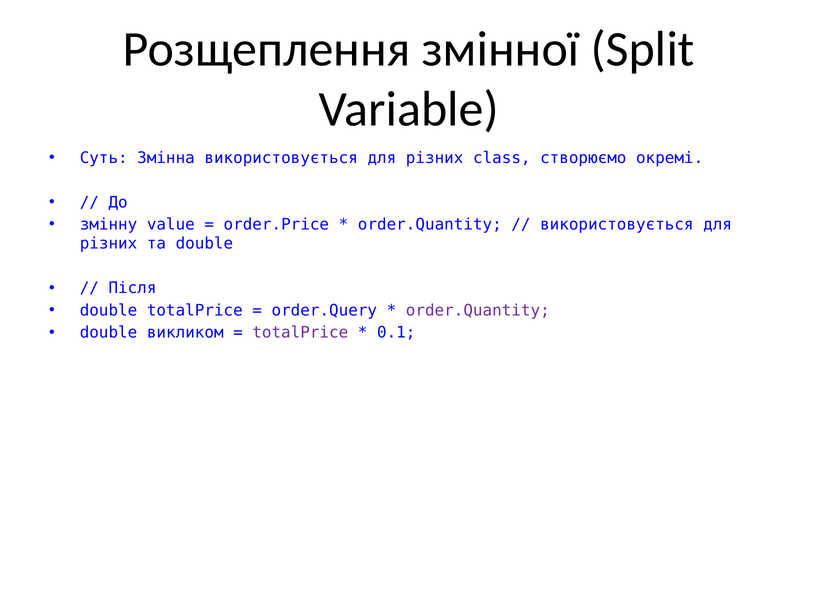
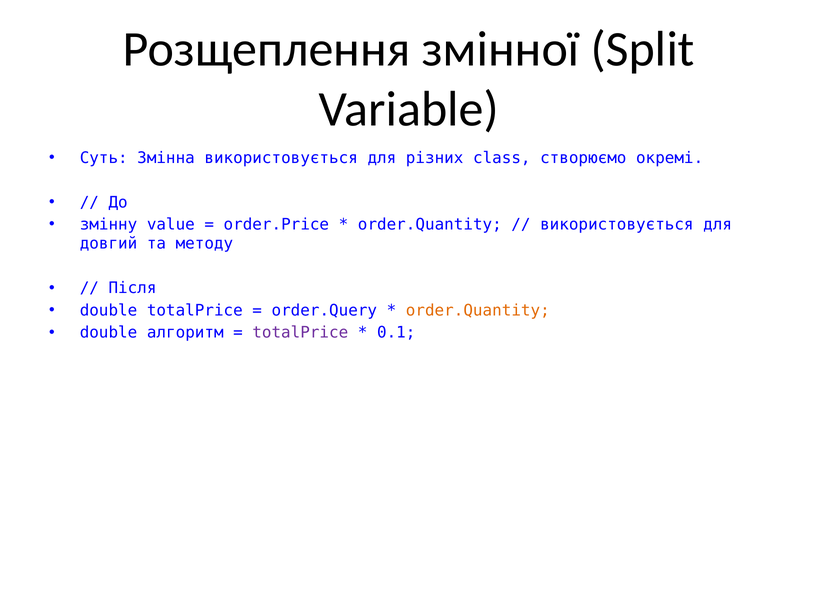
різних: різних -> довгий (109, 244)
та double: double -> методу (204, 244)
order.Quantity colour: purple -> orange (478, 311)
викликом: викликом -> алгоритм (185, 333)
